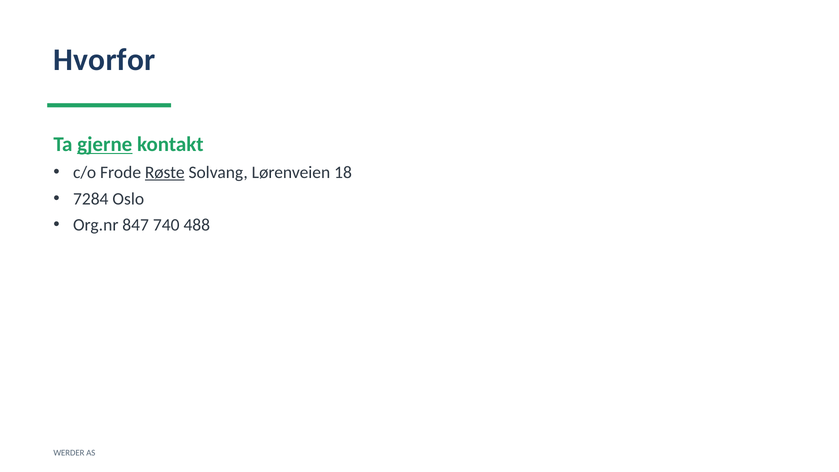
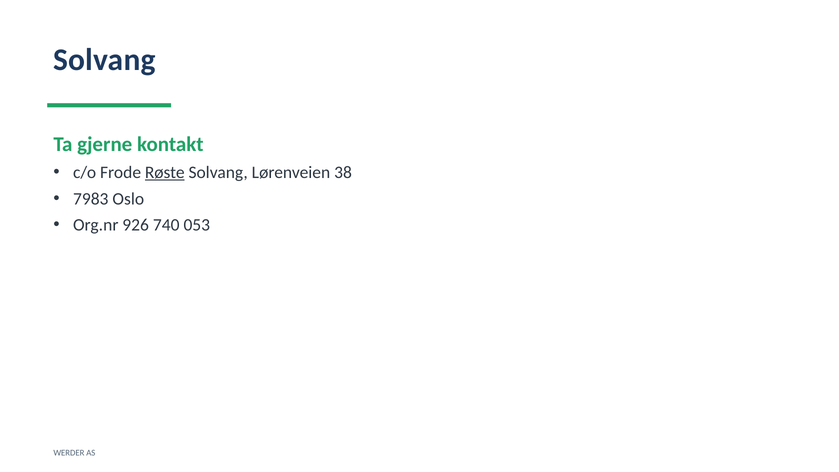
Hvorfor: Hvorfor -> Solvang (104, 60)
gjerne underline: present -> none (105, 144)
18: 18 -> 38 (343, 173)
7284: 7284 -> 7983 (91, 199)
847: 847 -> 926 (136, 225)
488: 488 -> 053 (197, 225)
